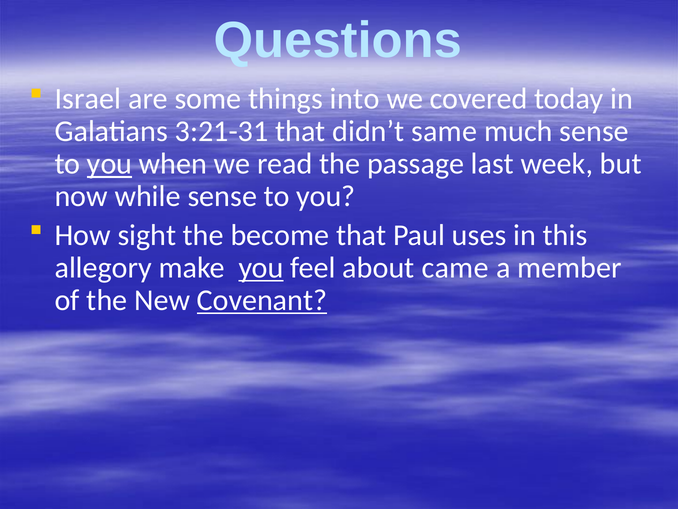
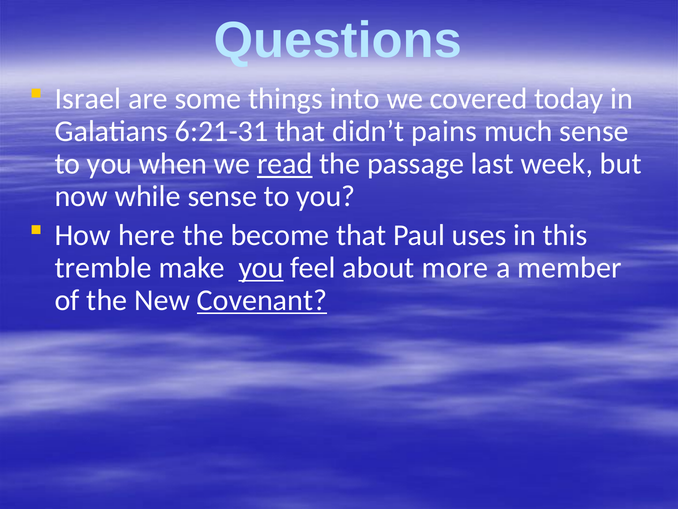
3:21-31: 3:21-31 -> 6:21-31 (222, 131)
same: same -> pains (444, 131)
you underline: present -> none (110, 164)
read underline: none -> present (285, 164)
sight: sight -> here (147, 235)
allegory: allegory -> tremble (103, 267)
came: came -> more (455, 267)
